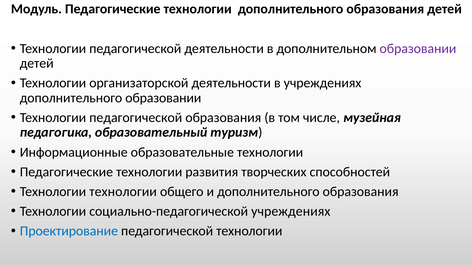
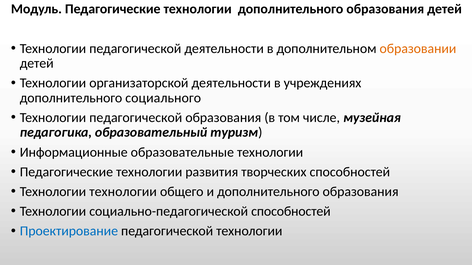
образовании colour: purple -> orange (418, 49)
дополнительного образовании: образовании -> социального (163, 98)
социально-педагогической учреждениях: учреждениях -> способностей (291, 212)
